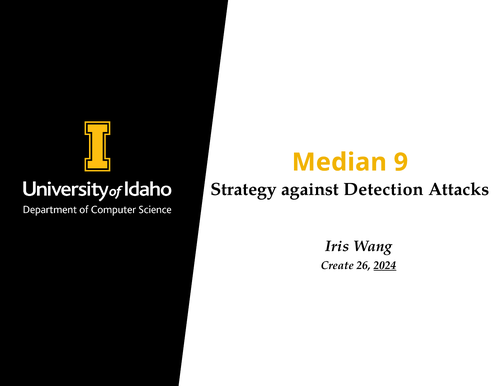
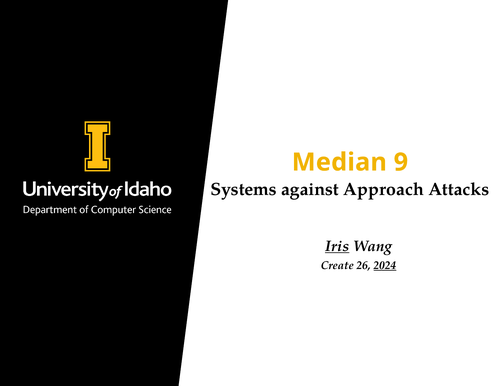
Strategy: Strategy -> Systems (244, 190)
Detection: Detection -> Approach (384, 190)
Iris underline: none -> present (337, 246)
